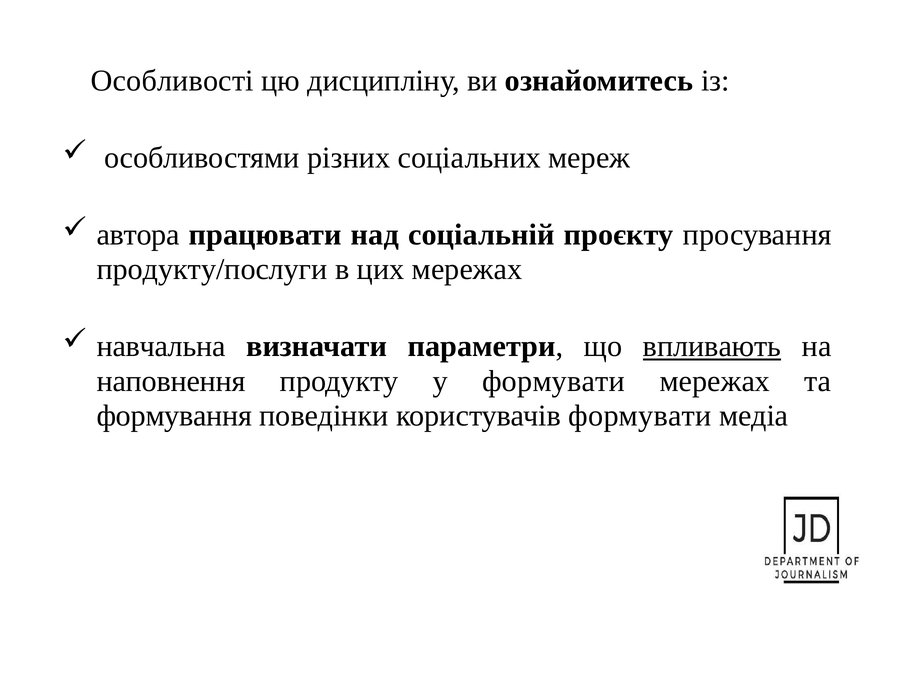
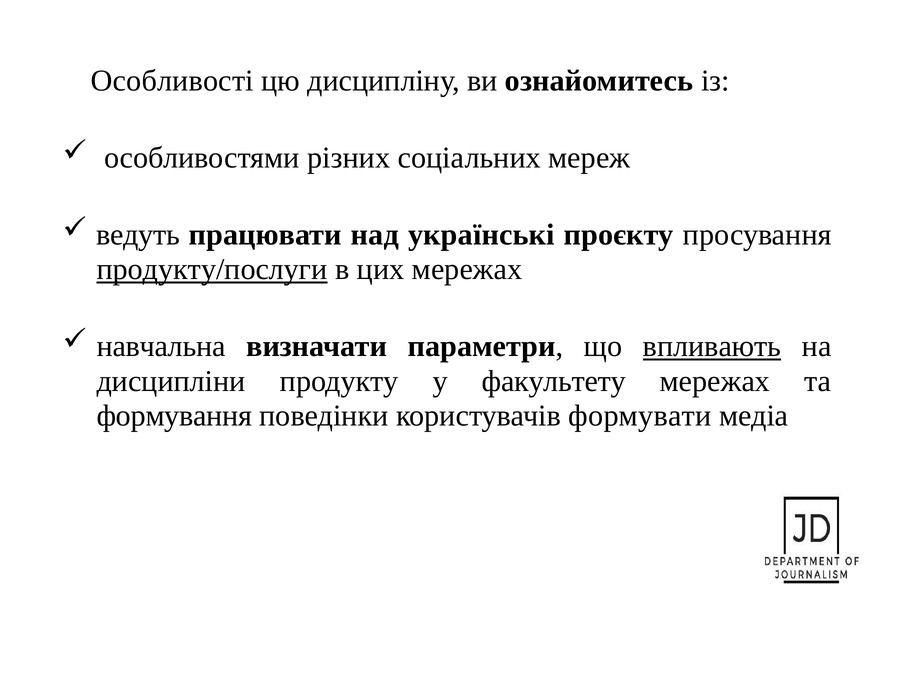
автора: автора -> ведуть (138, 235)
соціальній: соціальній -> українські (481, 235)
продукту/послуги underline: none -> present (212, 270)
наповнення: наповнення -> дисципліни (171, 381)
у формувати: формувати -> факультету (554, 381)
